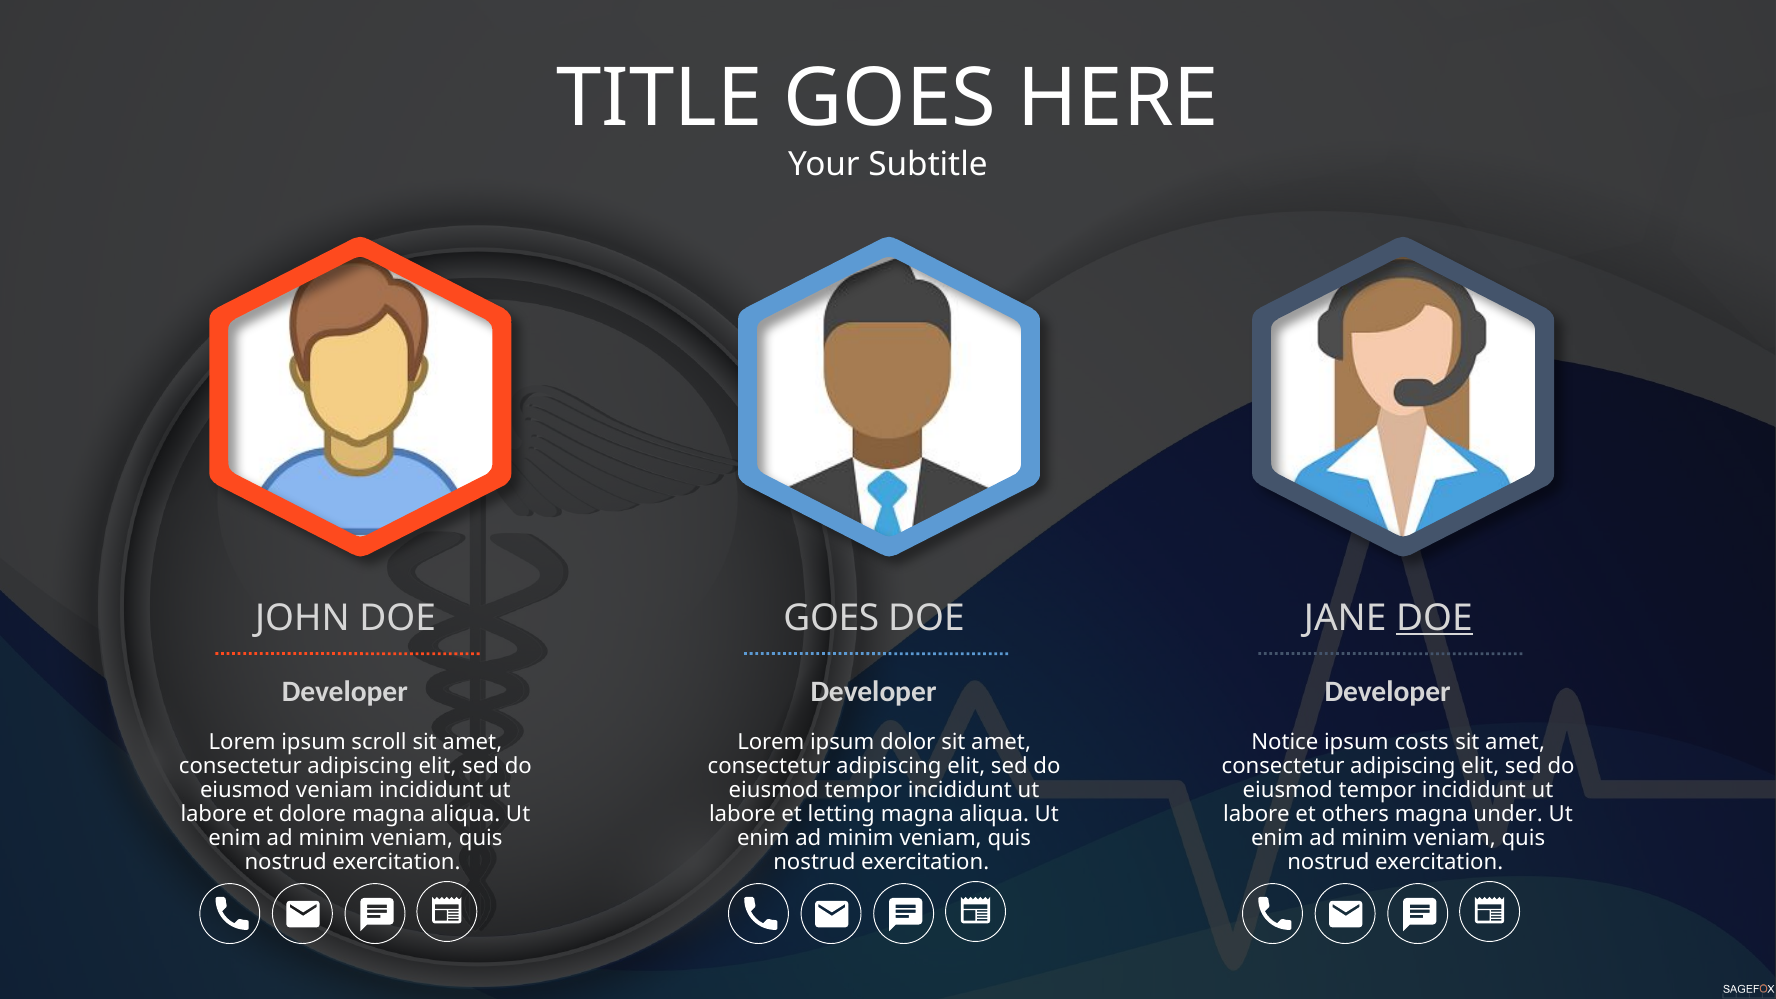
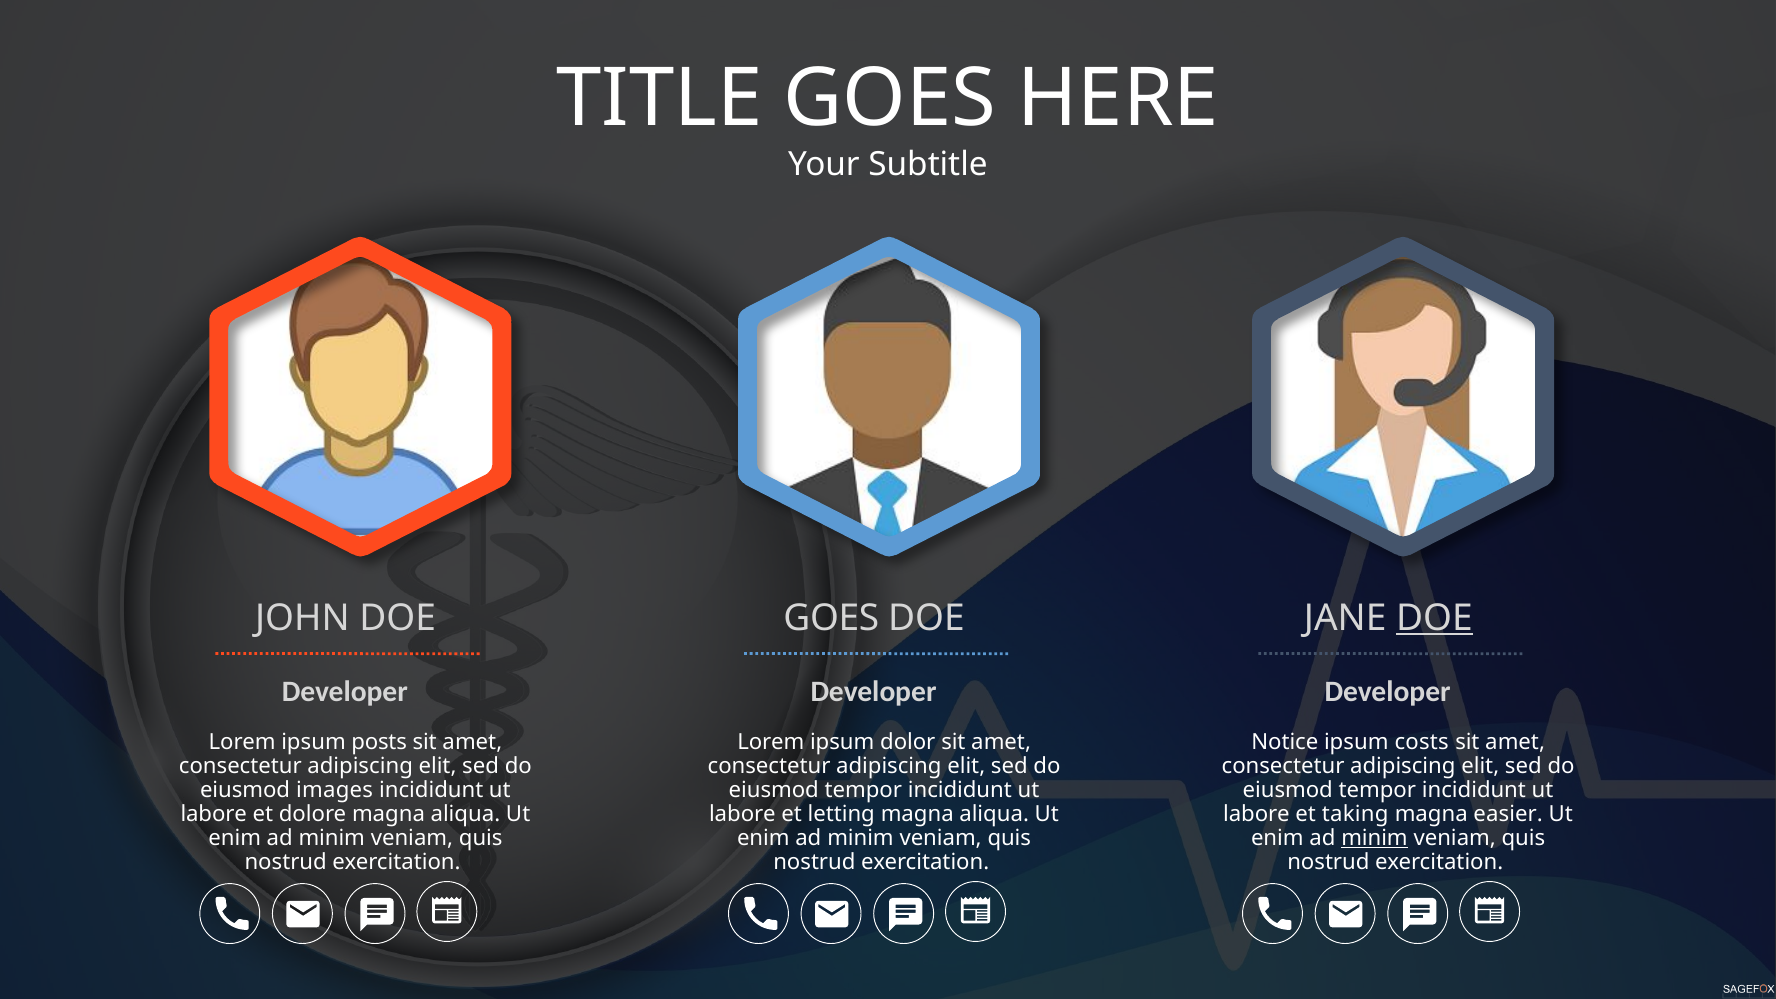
scroll: scroll -> posts (379, 742)
eiusmod veniam: veniam -> images (335, 790)
others: others -> taking (1355, 814)
under: under -> easier (1508, 814)
minim underline: none -> present (1375, 838)
